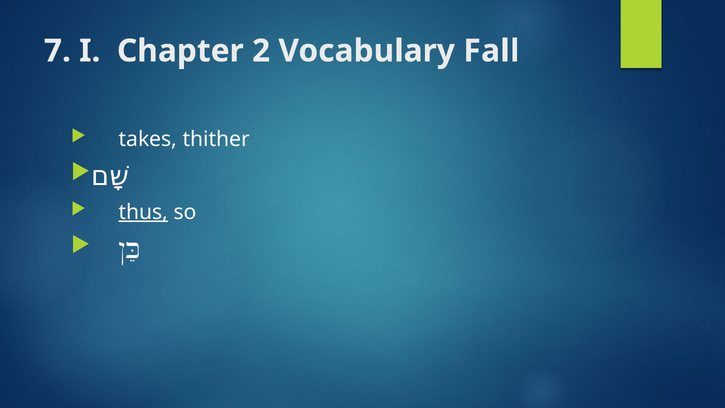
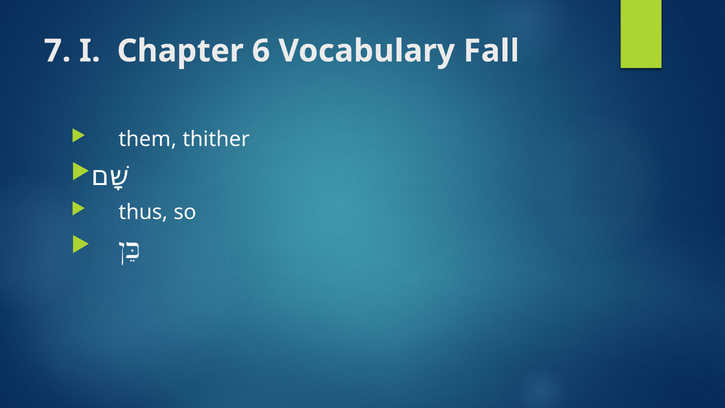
2: 2 -> 6 (261, 51)
takes: takes -> them (148, 139)
thus underline: present -> none (143, 212)
